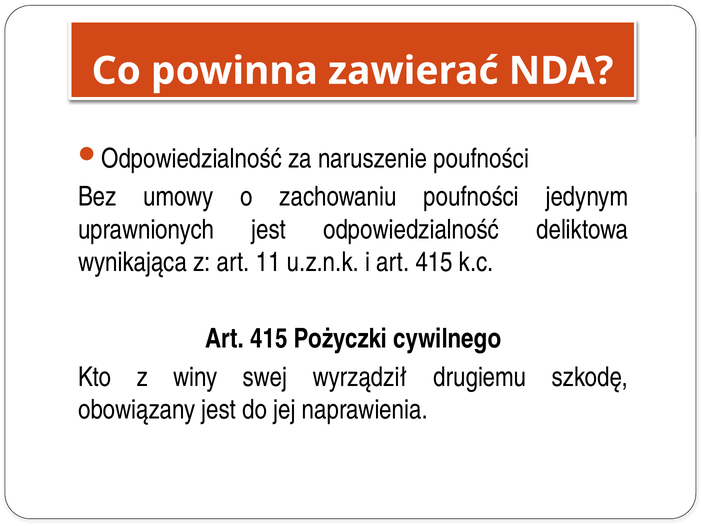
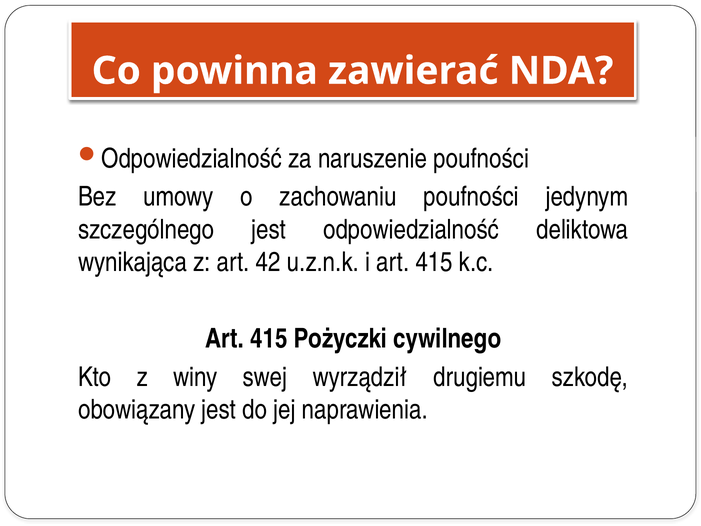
uprawnionych: uprawnionych -> szczególnego (146, 230)
11: 11 -> 42 (268, 262)
